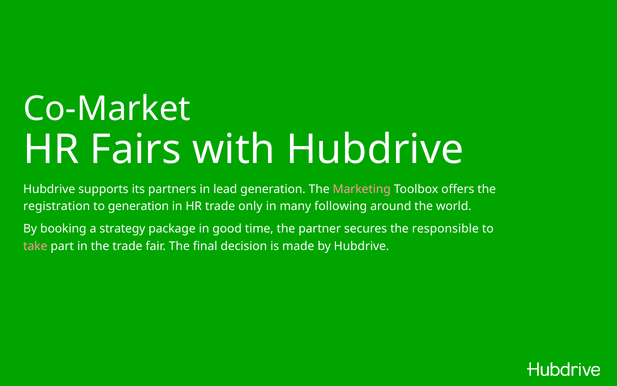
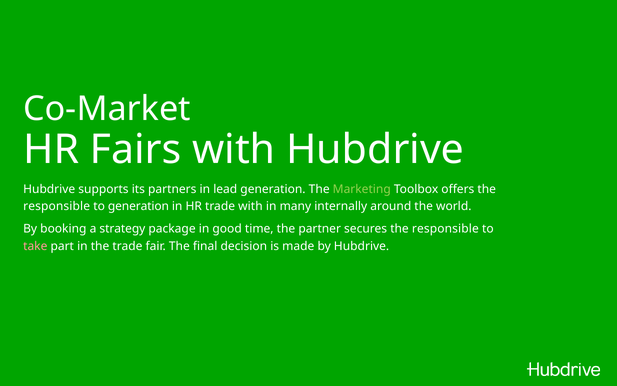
Marketing colour: pink -> light green (362, 189)
registration: registration -> responsible (57, 206)
trade only: only -> with (250, 206)
following: following -> internally (341, 206)
